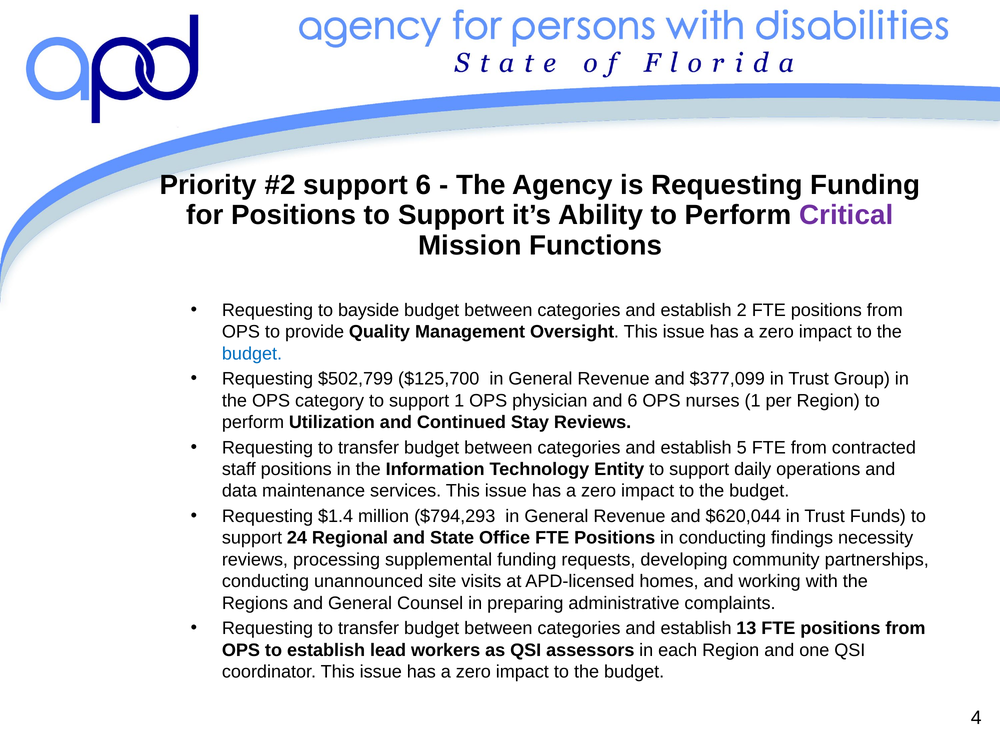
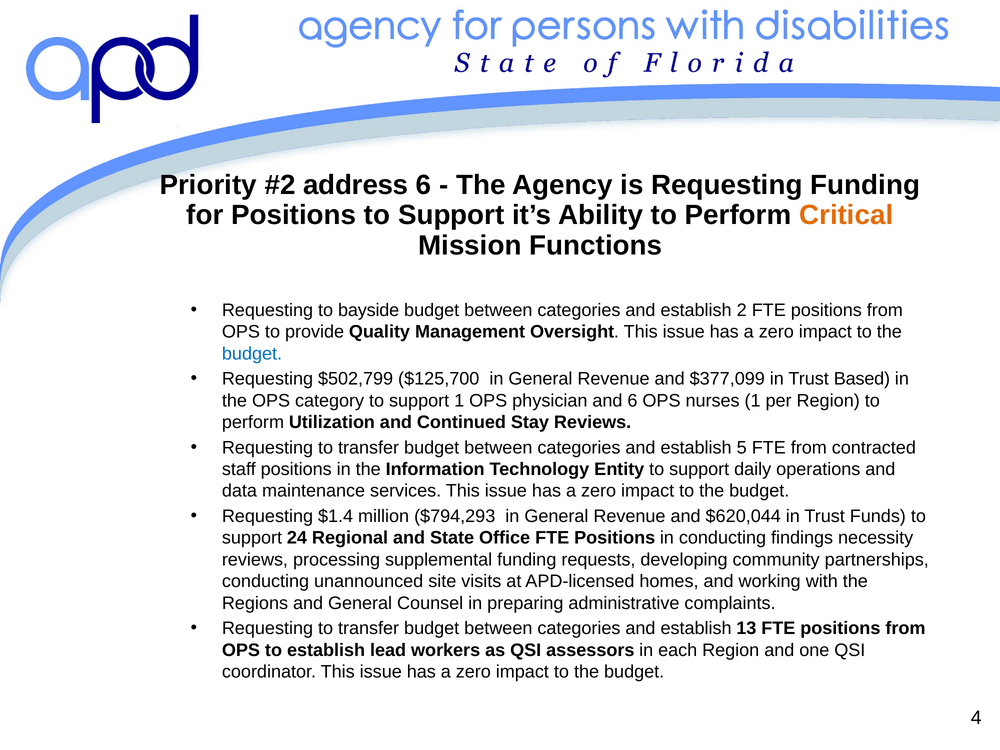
support: support -> address (356, 185)
Critical colour: purple -> orange (846, 215)
Group: Group -> Based (862, 379)
